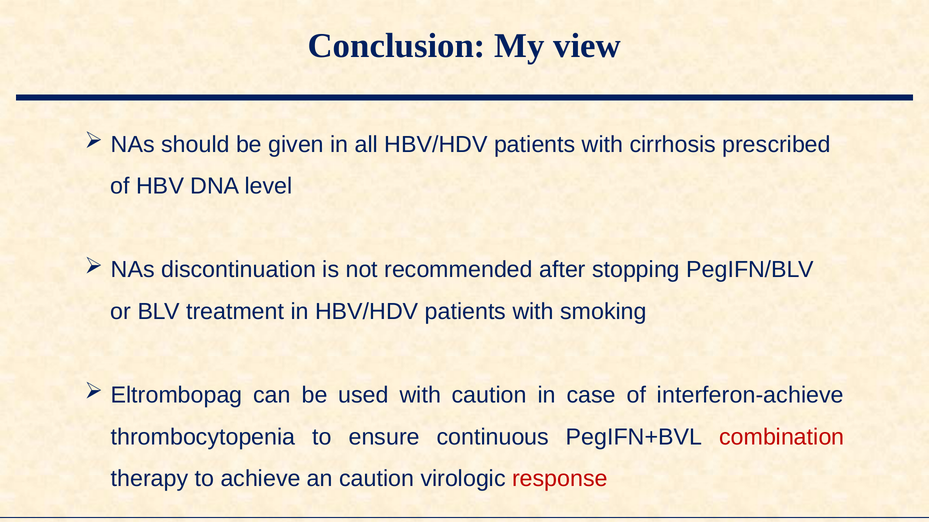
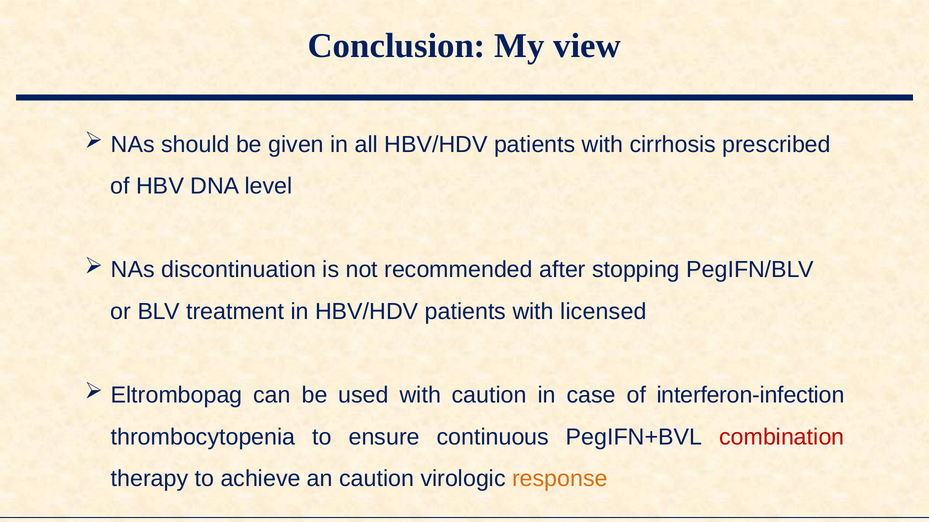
smoking: smoking -> licensed (603, 312)
interferon-achieve: interferon-achieve -> interferon-infection (751, 396)
response colour: red -> orange (560, 479)
